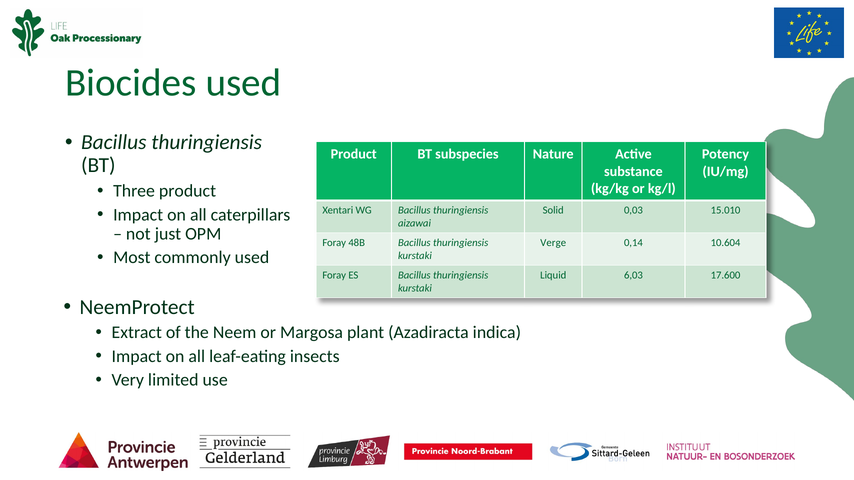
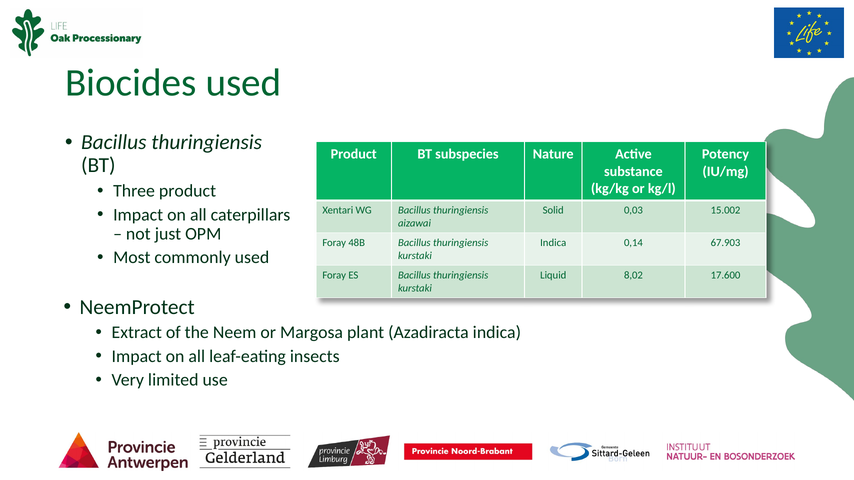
15.010: 15.010 -> 15.002 (725, 210)
Verge: Verge -> Indica (553, 243)
10.604: 10.604 -> 67.903 (725, 243)
6,03: 6,03 -> 8,02 (633, 275)
